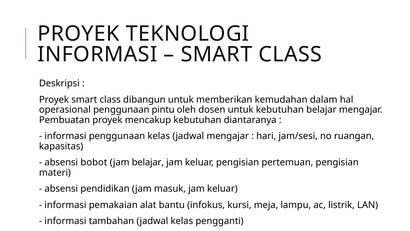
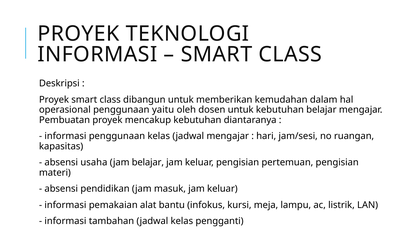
pintu: pintu -> yaitu (163, 110)
bobot: bobot -> usaha (94, 162)
